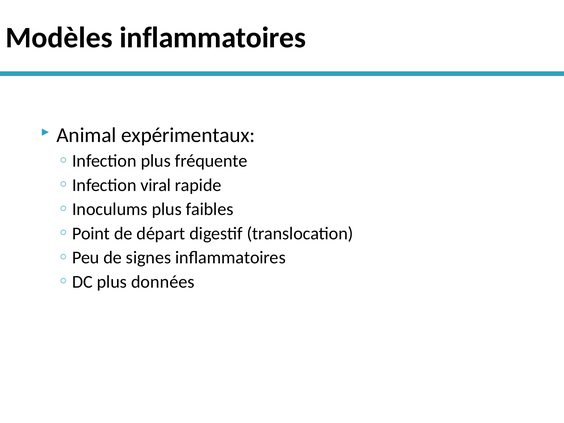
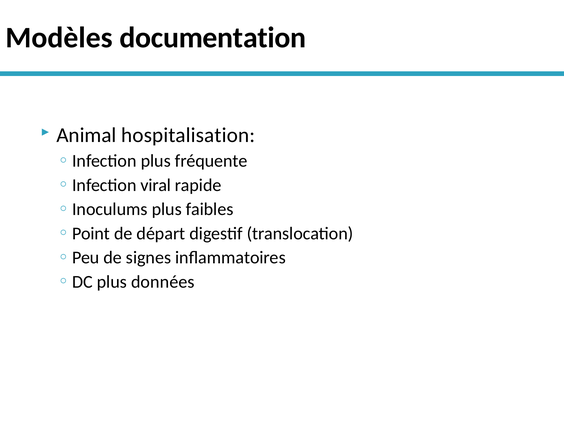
Modèles inflammatoires: inflammatoires -> documentation (213, 38)
expérimentaux: expérimentaux -> hospitalisation (188, 135)
